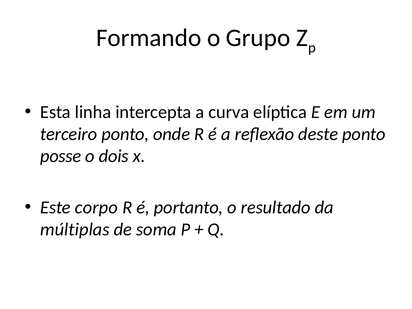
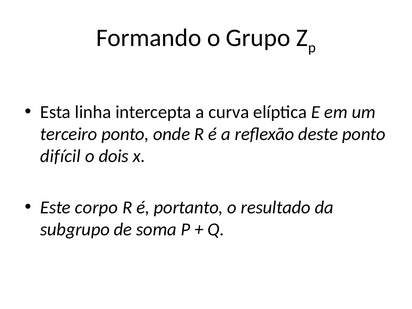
posse: posse -> difícil (61, 156)
múltiplas: múltiplas -> subgrupo (75, 229)
